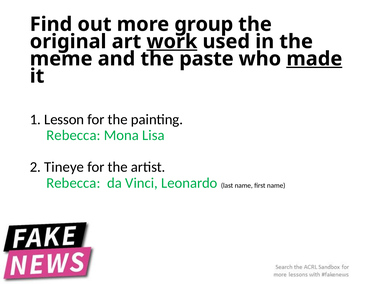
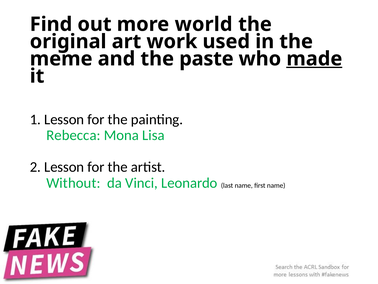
group: group -> world (204, 24)
work underline: present -> none (172, 41)
2 Tineye: Tineye -> Lesson (64, 167)
Rebecca: Rebecca -> Without (73, 183)
